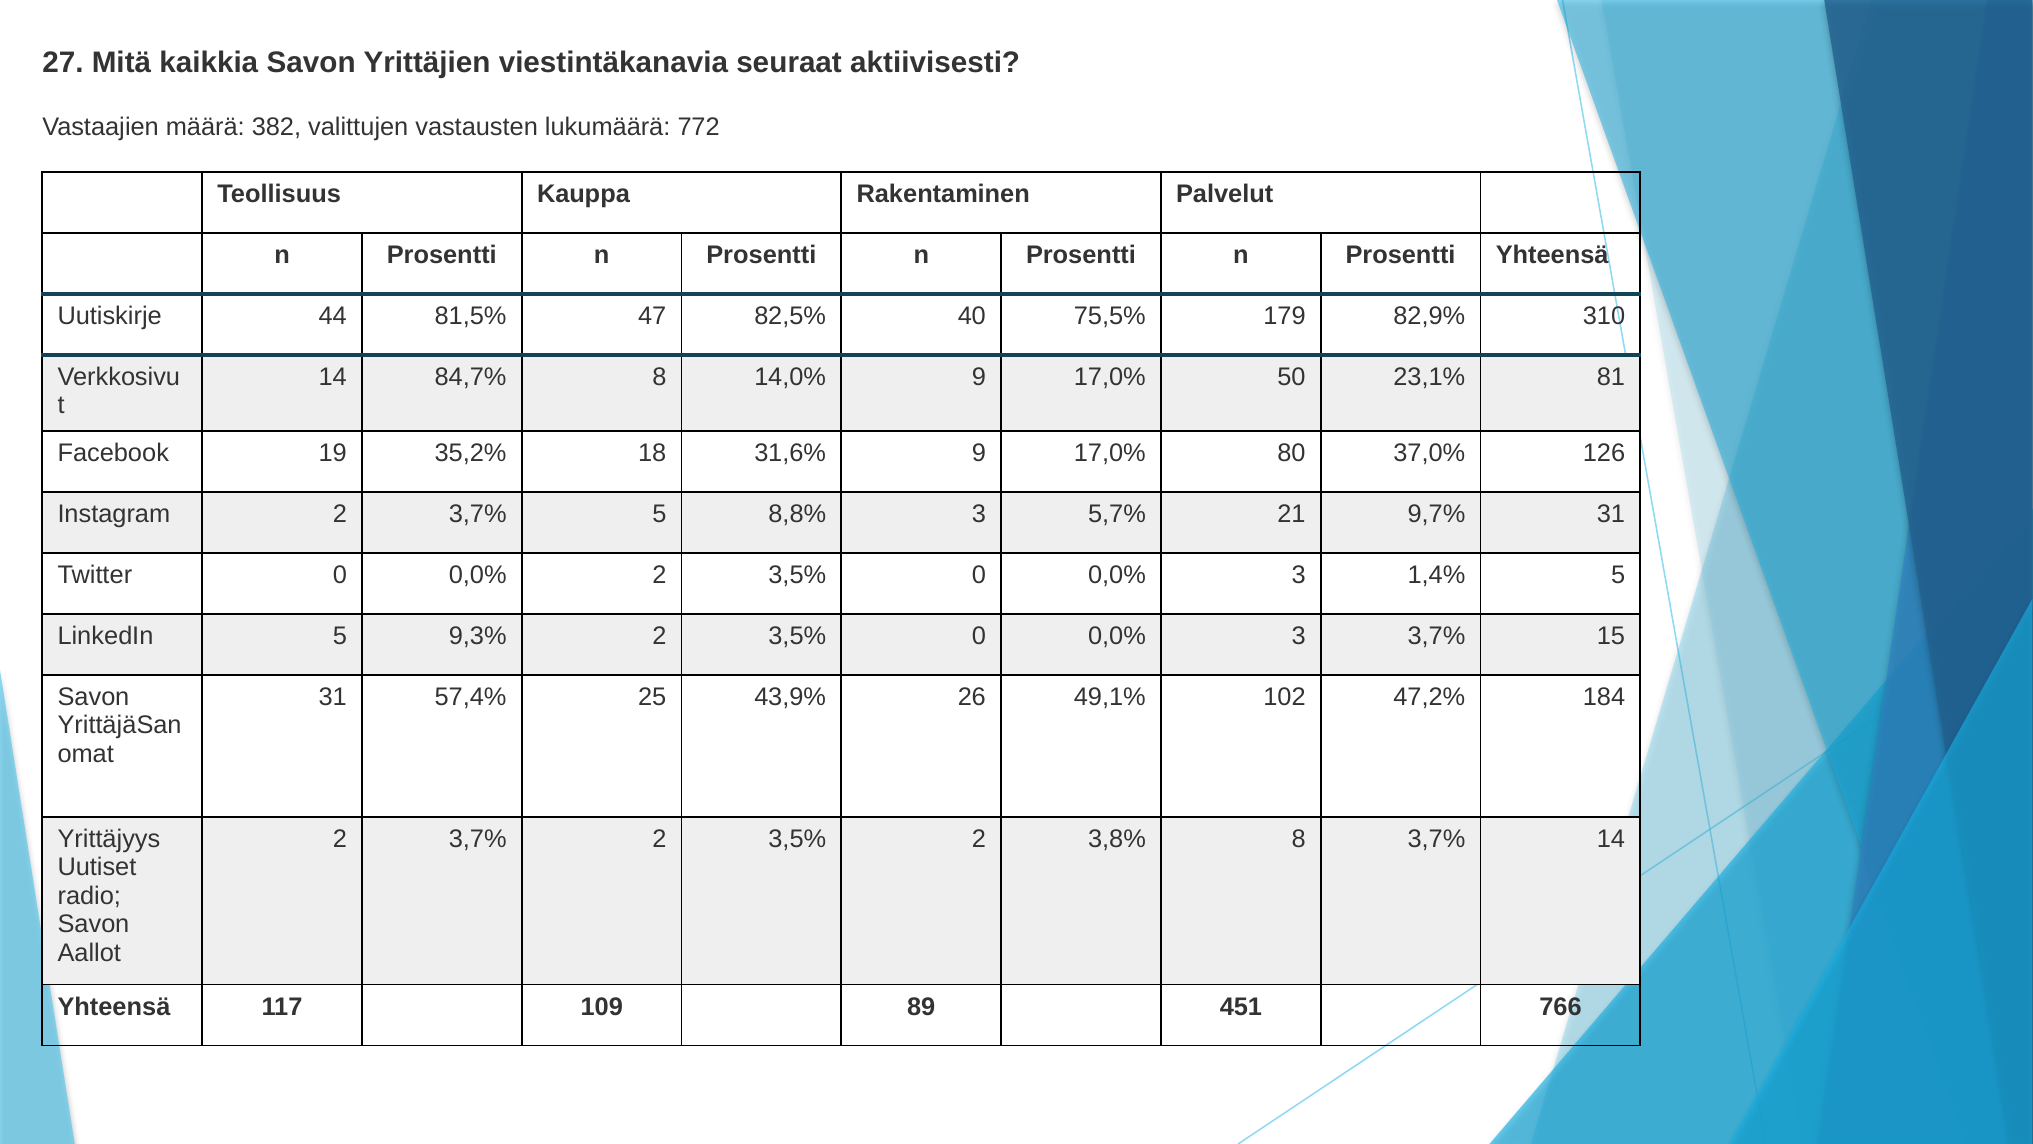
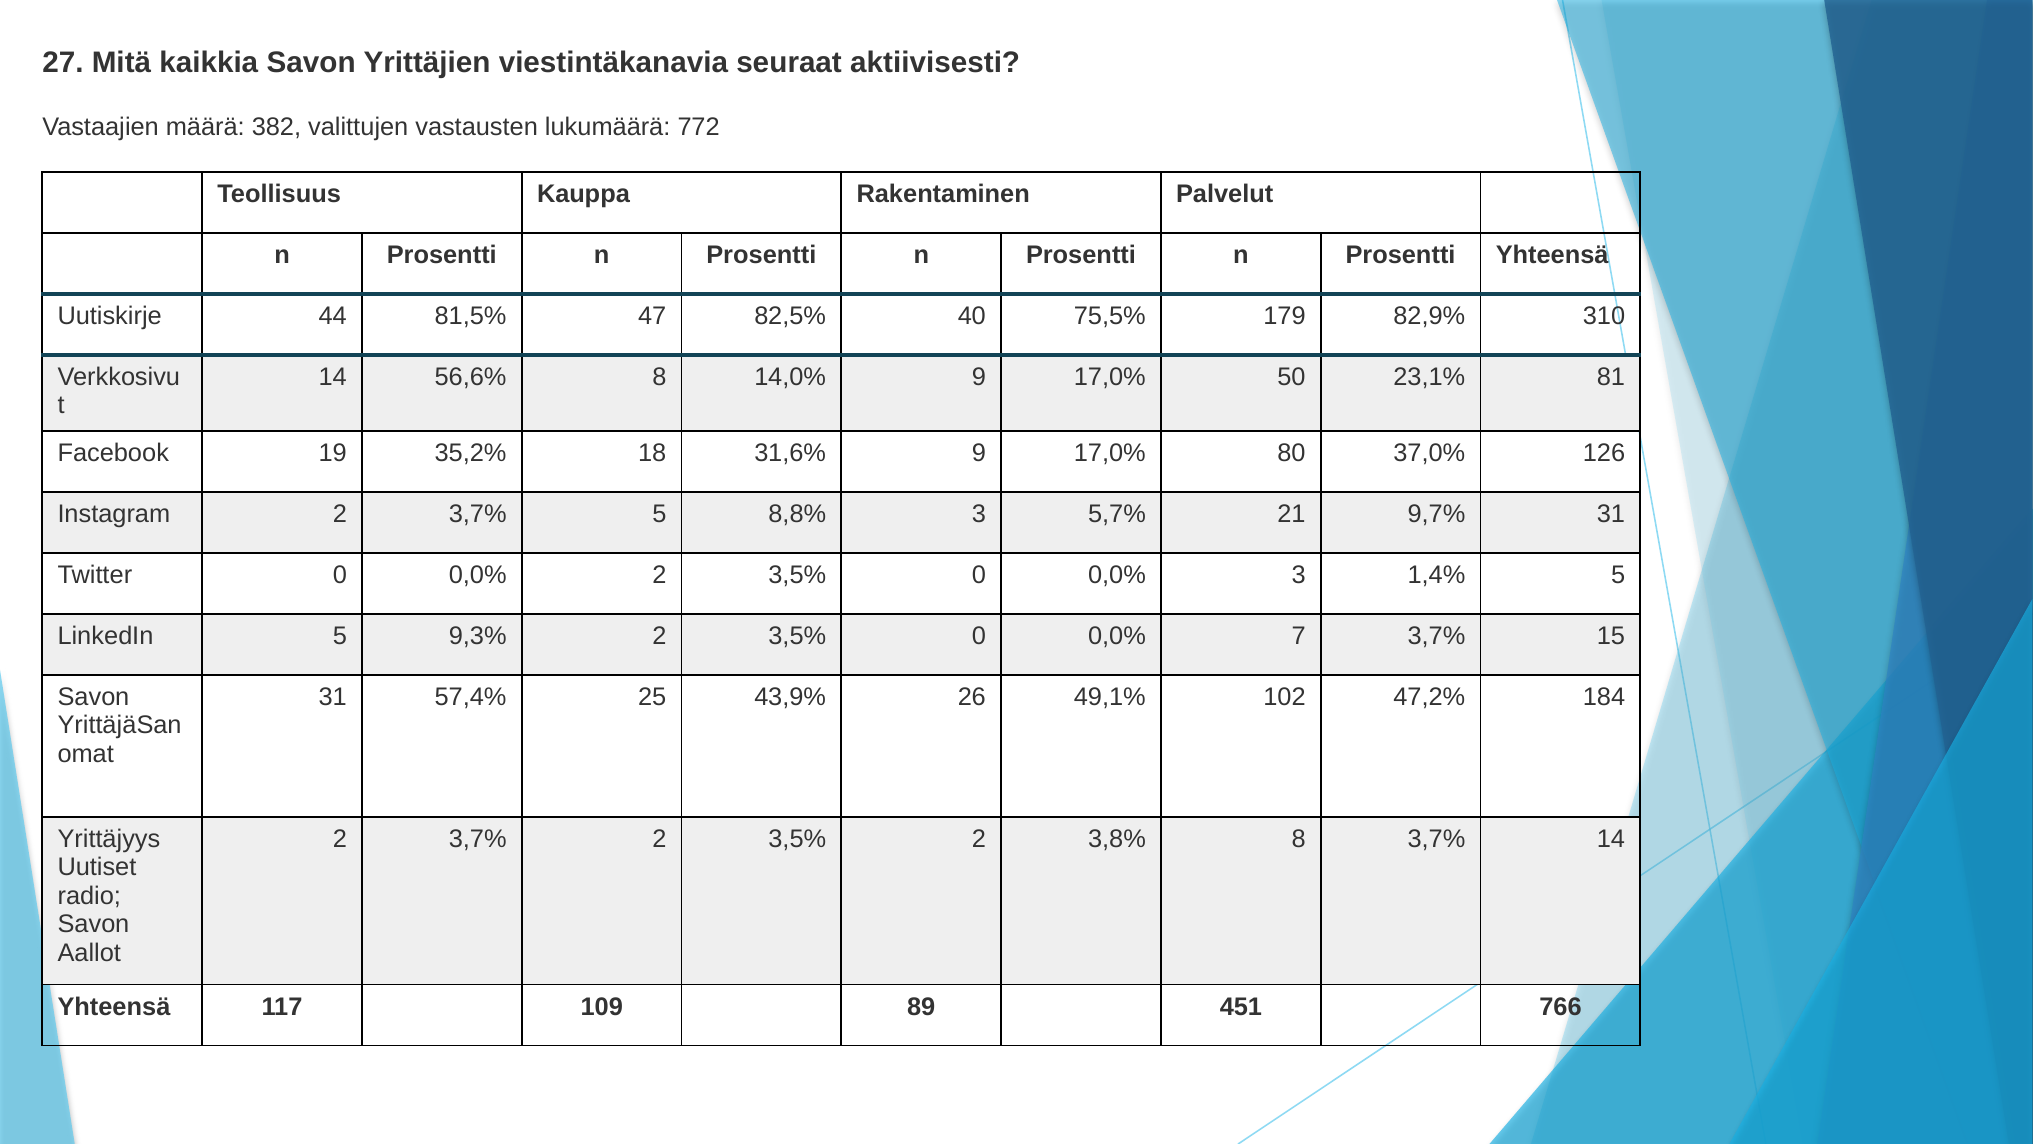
84,7%: 84,7% -> 56,6% (471, 377)
3: 3 -> 7 (1299, 636)
